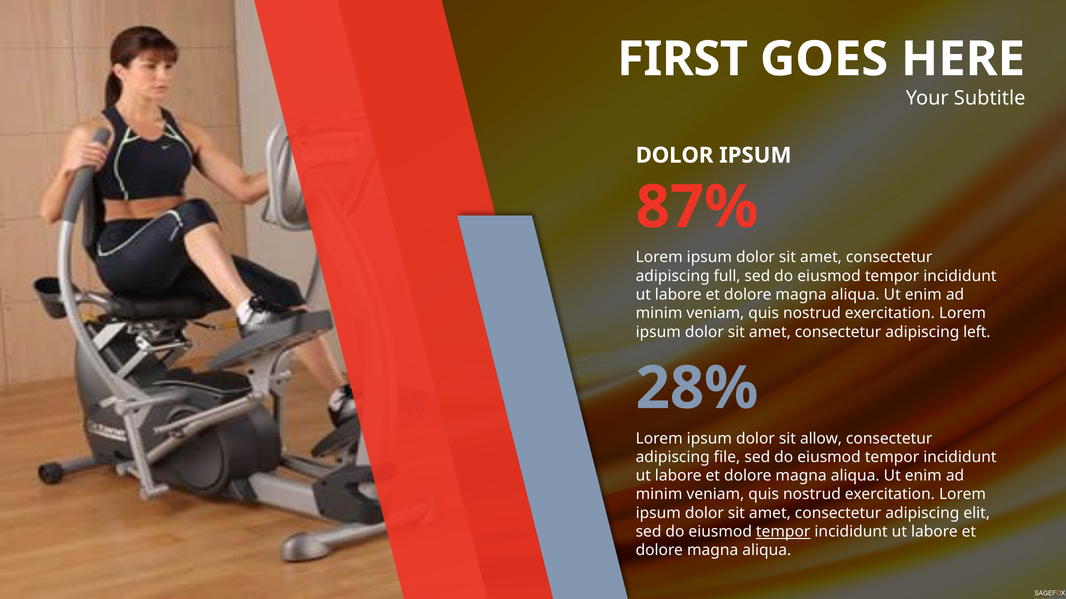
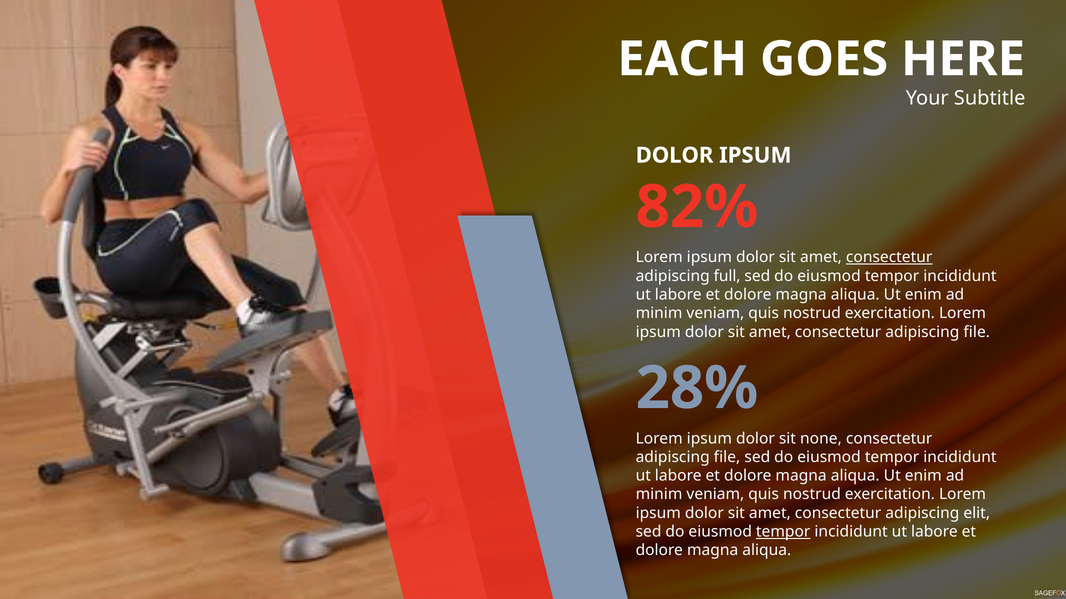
FIRST: FIRST -> EACH (682, 59)
87%: 87% -> 82% (697, 207)
consectetur underline: none -> present (889, 258)
amet consectetur adipiscing left: left -> file (977, 332)
allow: allow -> none (821, 439)
